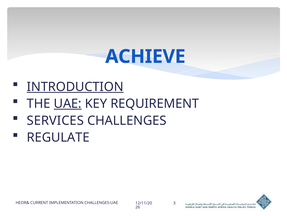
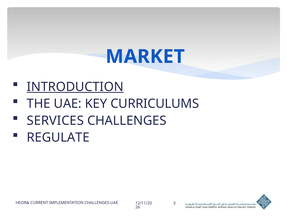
ACHIEVE: ACHIEVE -> MARKET (145, 56)
UAE underline: present -> none (68, 103)
REQUIREMENT: REQUIREMENT -> CURRICULUMS (155, 103)
